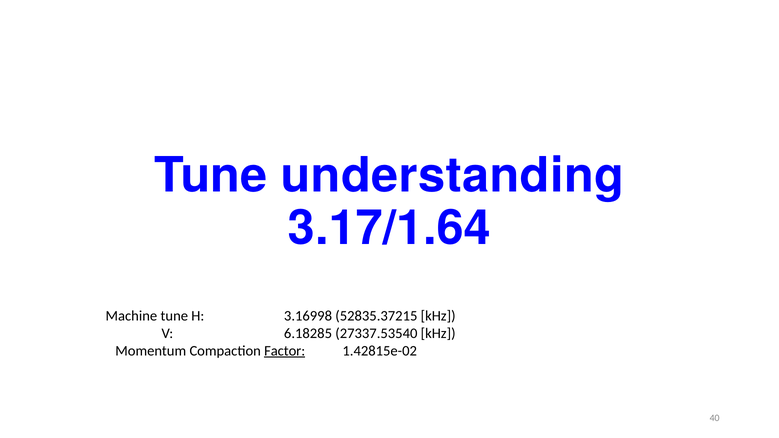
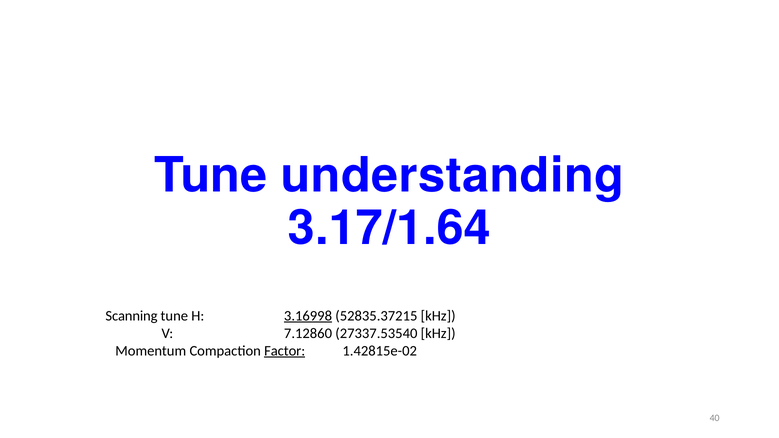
Machine: Machine -> Scanning (131, 316)
3.16998 underline: none -> present (308, 316)
6.18285: 6.18285 -> 7.12860 (308, 333)
